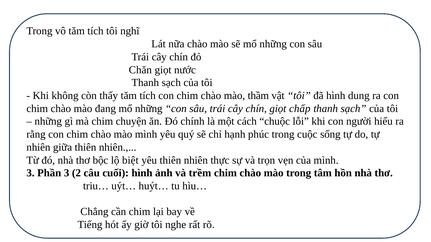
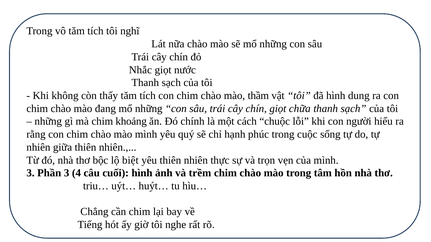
Chăn: Chăn -> Nhắc (140, 70)
chấp: chấp -> chữa (300, 109)
chuyện: chuyện -> khoảng (131, 122)
2: 2 -> 4 (76, 173)
